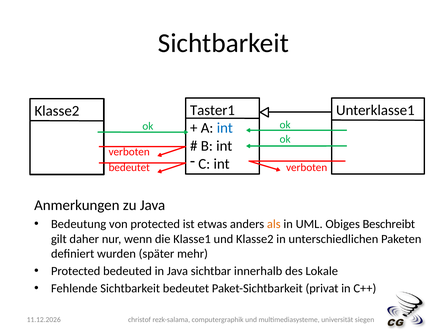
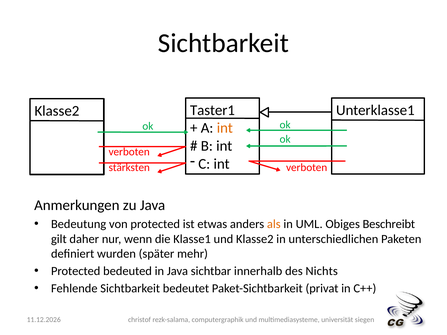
int colour: blue -> orange (225, 128)
bedeutet: bedeutet -> stärksten (129, 168)
Lokale: Lokale -> Nichts (322, 271)
